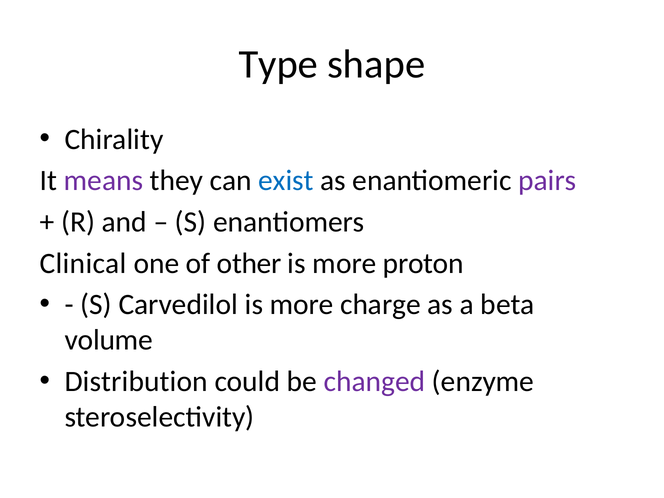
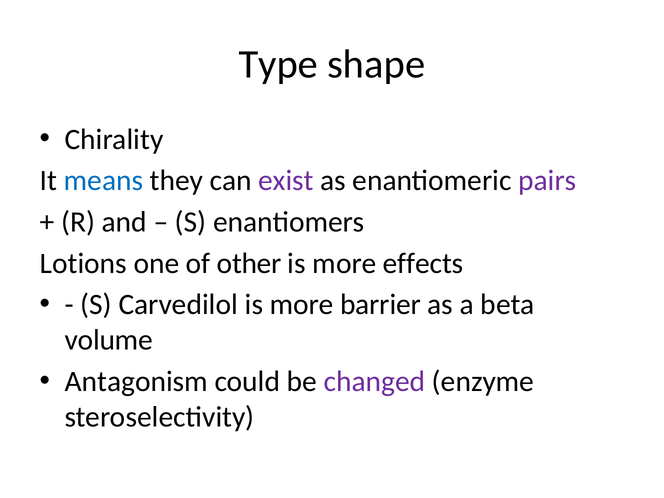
means colour: purple -> blue (104, 181)
exist colour: blue -> purple (286, 181)
Clinical: Clinical -> Lotions (83, 263)
proton: proton -> effects (423, 263)
charge: charge -> barrier (380, 305)
Distribution: Distribution -> Antagonism (136, 381)
